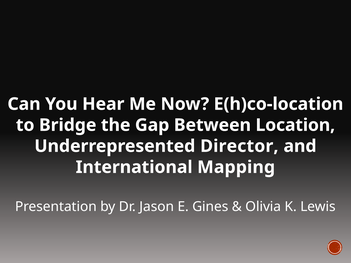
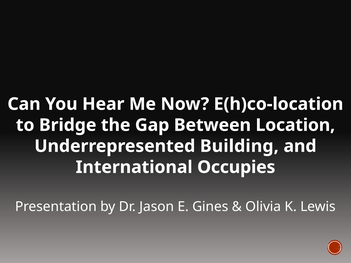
Director: Director -> Building (239, 146)
Mapping: Mapping -> Occupies (236, 167)
